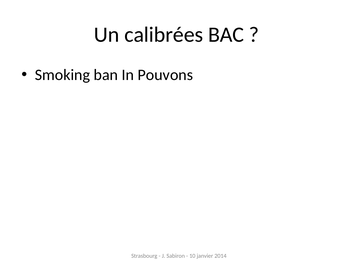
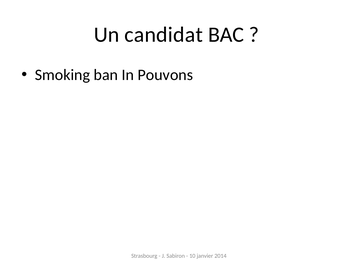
calibrées: calibrées -> candidat (164, 35)
